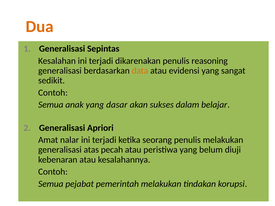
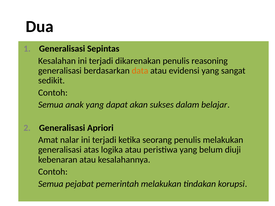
Dua colour: orange -> black (40, 27)
dasar: dasar -> dapat (117, 105)
pecah: pecah -> logika (112, 150)
